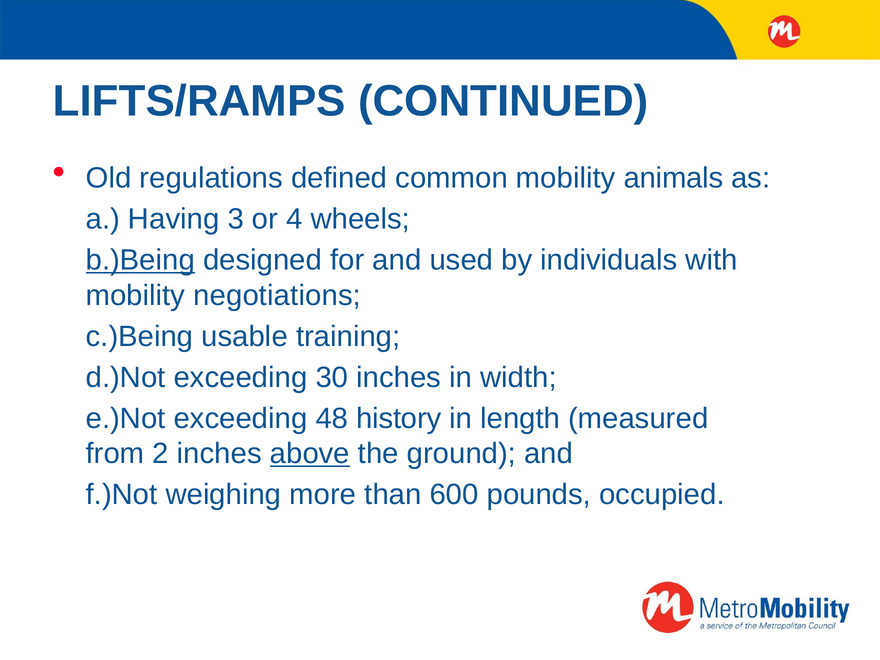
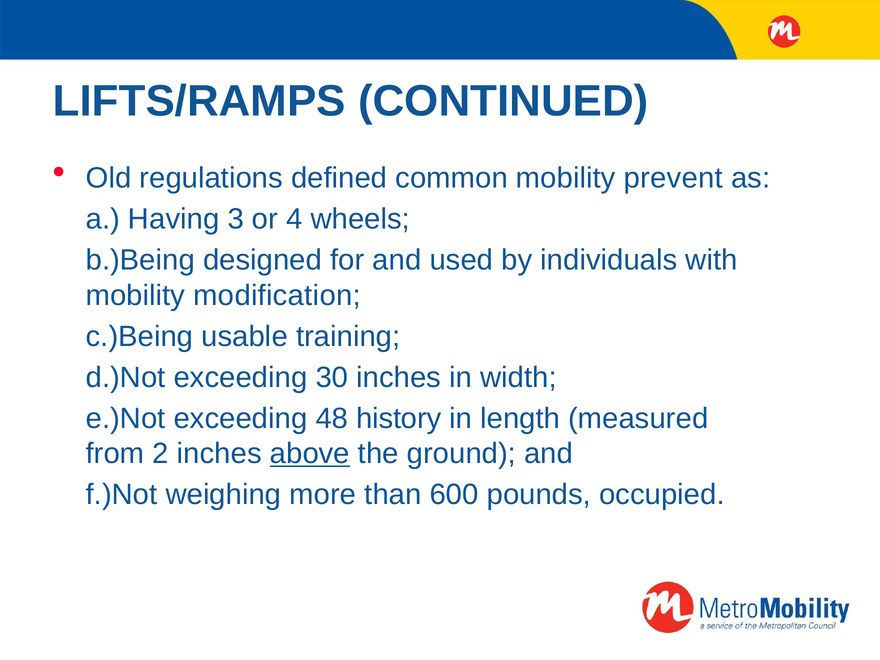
animals: animals -> prevent (673, 178)
b.)Being underline: present -> none (140, 260)
negotiations: negotiations -> modification (277, 295)
